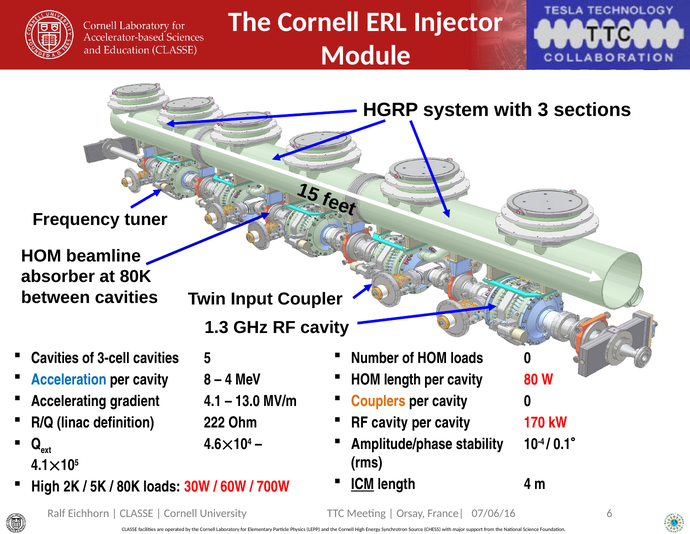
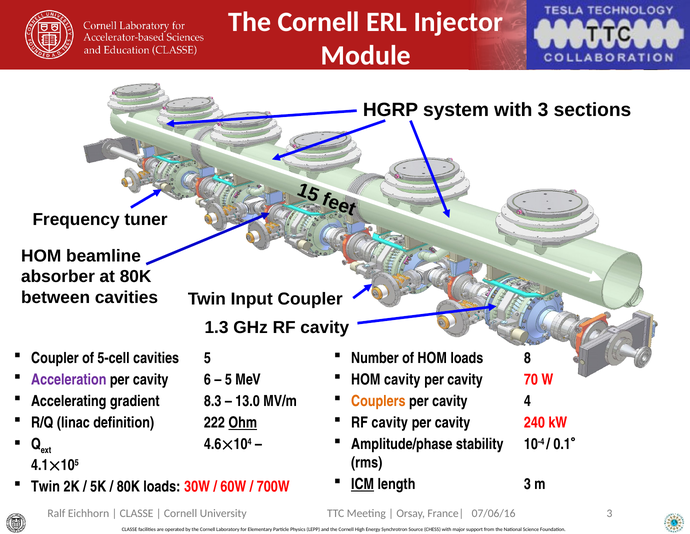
Cavities: Cavities -> Coupler (55, 358)
3-cell: 3-cell -> 5-cell (114, 358)
loads 0: 0 -> 8 (527, 358)
Acceleration colour: blue -> purple (69, 379)
8: 8 -> 6 (207, 379)
4: 4 -> 5 (228, 379)
HOM length: length -> cavity (402, 379)
80: 80 -> 70 (531, 379)
4.1: 4.1 -> 8.3 (213, 401)
cavity 0: 0 -> 4 (527, 401)
Ohm underline: none -> present (243, 422)
170: 170 -> 240 (534, 422)
length 4: 4 -> 3 (527, 483)
High: High -> Twin (46, 486)
6: 6 -> 3 (609, 513)
